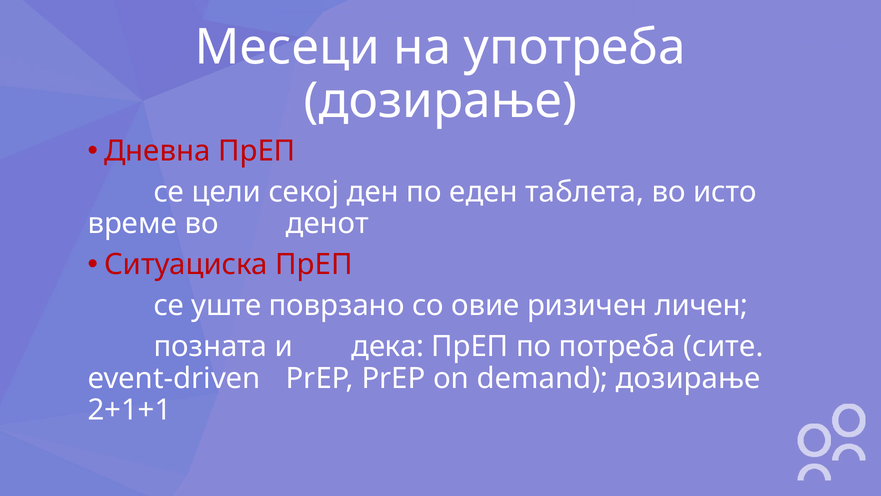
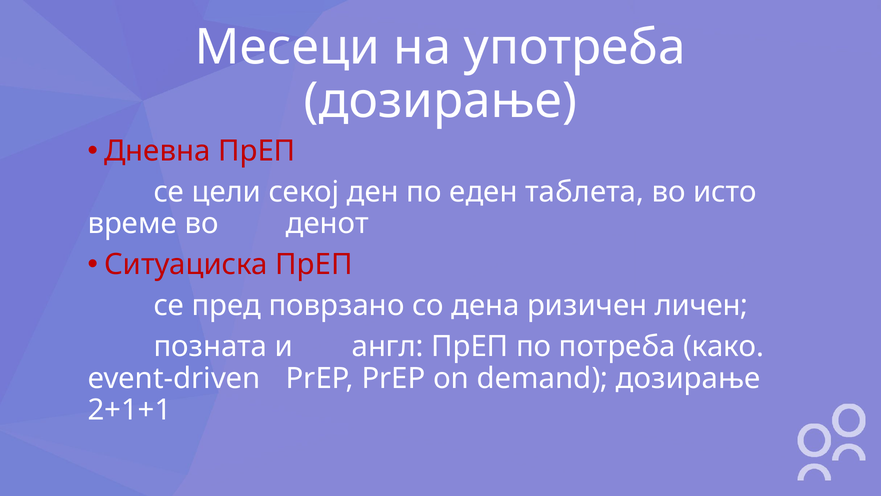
уште: уште -> пред (226, 305)
овие: овие -> дена (485, 305)
дека: дека -> англ (388, 346)
сите: сите -> како (724, 346)
